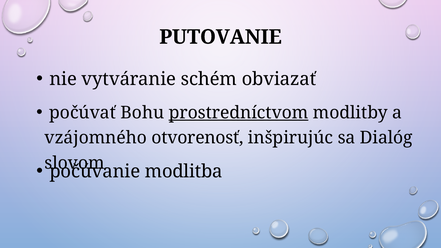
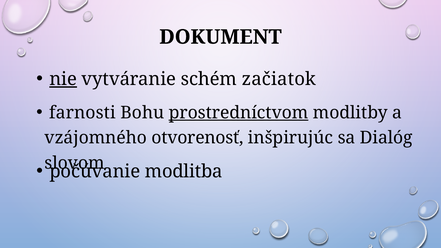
PUTOVANIE: PUTOVANIE -> DOKUMENT (220, 37)
nie underline: none -> present (63, 79)
obviazať: obviazať -> začiatok (279, 79)
počúvať: počúvať -> farnosti (82, 113)
